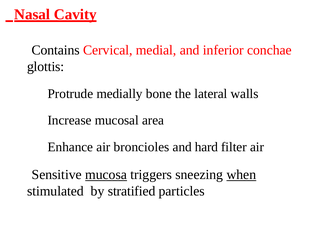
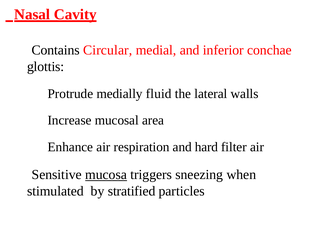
Cervical: Cervical -> Circular (108, 50)
bone: bone -> fluid (159, 94)
broncioles: broncioles -> respiration (142, 147)
when underline: present -> none (241, 174)
